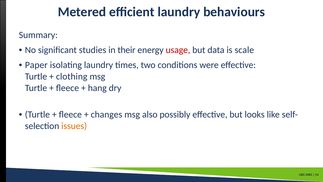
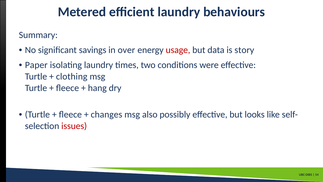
studies: studies -> savings (93, 50)
their: their -> over (126, 50)
scale: scale -> story (244, 50)
issues colour: orange -> red (74, 126)
